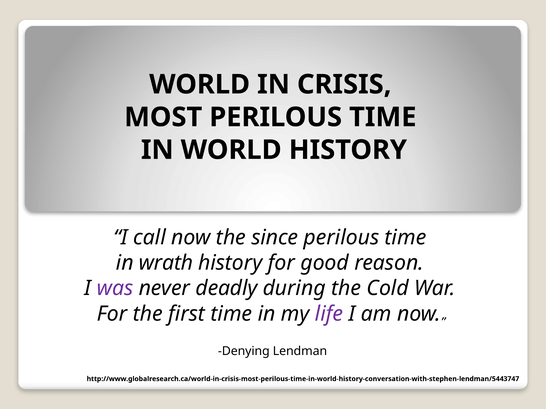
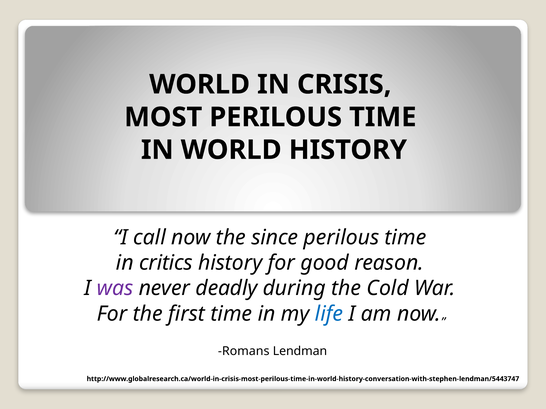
wrath: wrath -> critics (166, 263)
life colour: purple -> blue (329, 314)
Denying: Denying -> Romans (244, 351)
